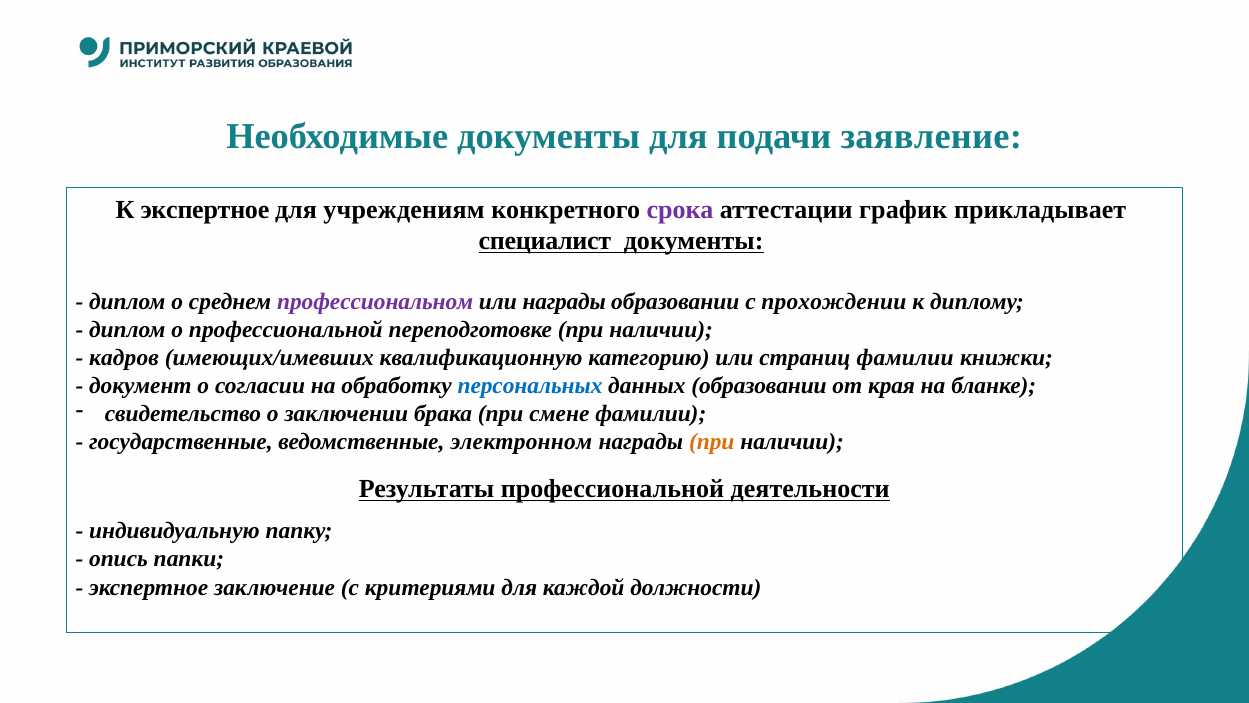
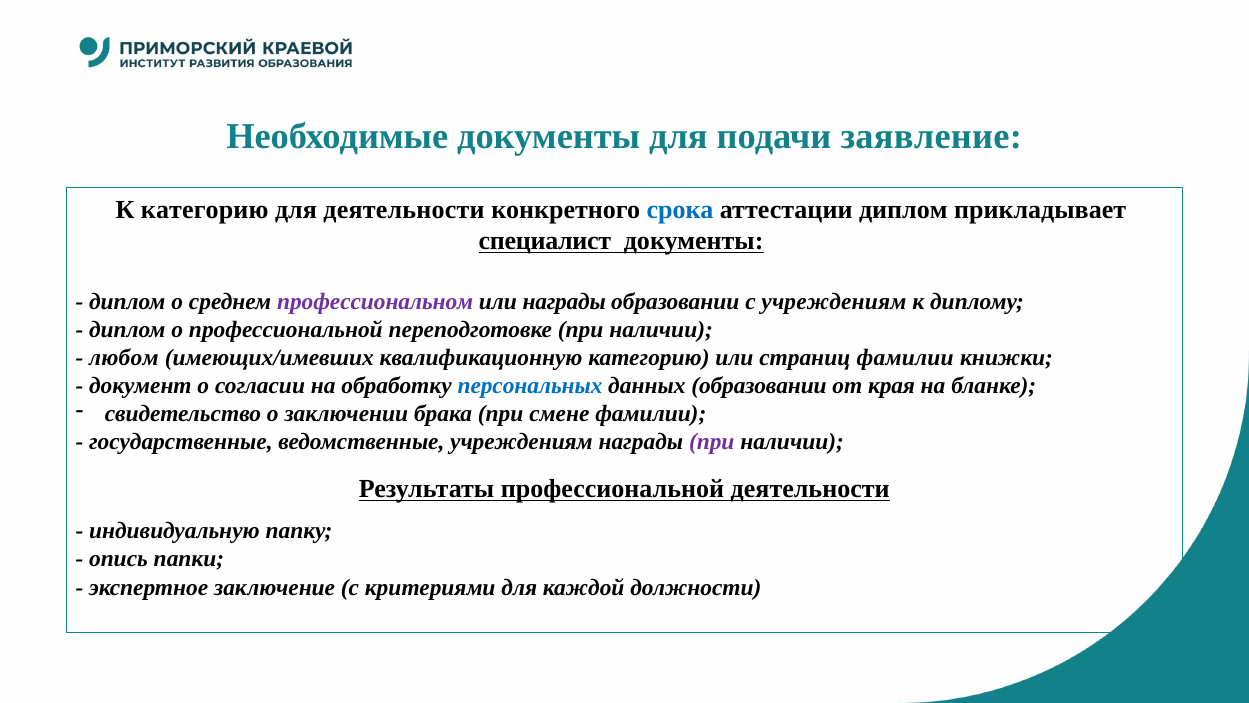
К экспертное: экспертное -> категорию (205, 210)
для учреждениям: учреждениям -> деятельности (404, 210)
срока colour: purple -> blue (680, 210)
аттестации график: график -> диплом (903, 210)
с прохождении: прохождении -> учреждениям (834, 301)
кадров: кадров -> любом (124, 358)
ведомственные электронном: электронном -> учреждениям (521, 442)
при colour: orange -> purple (712, 442)
